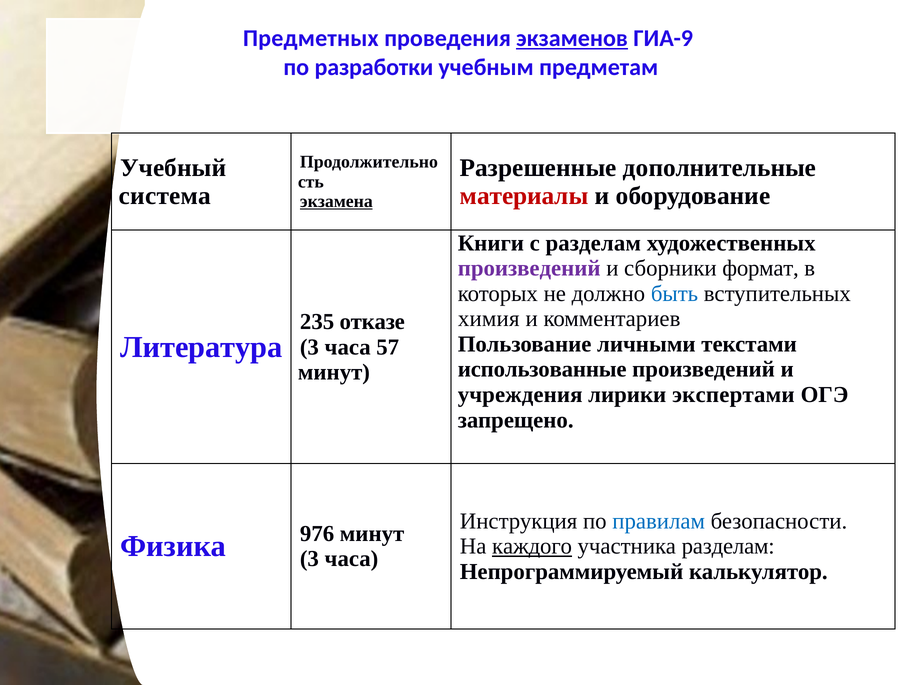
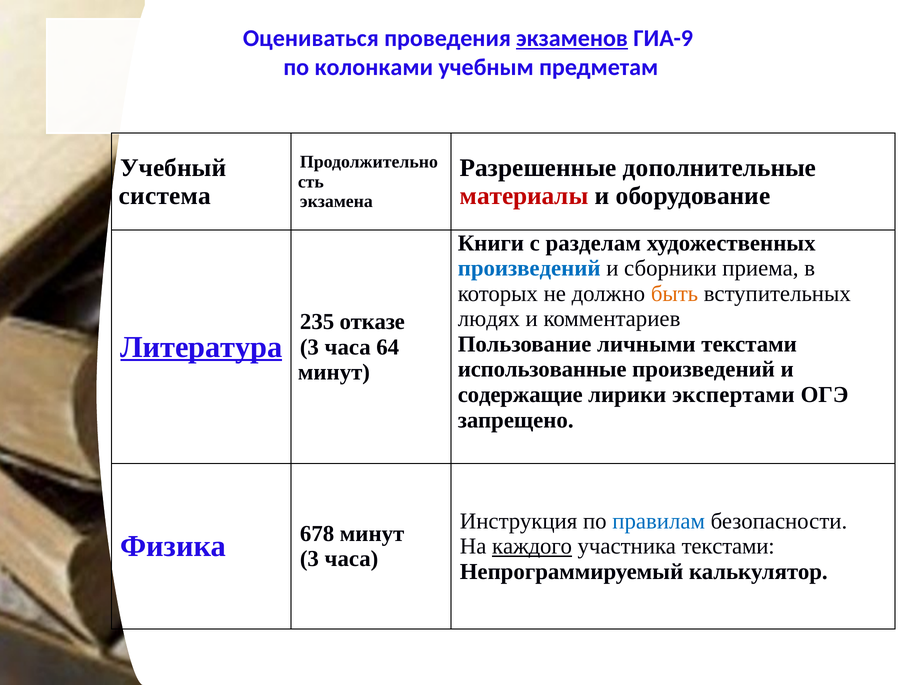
Предметных: Предметных -> Оцениваться (311, 38)
разработки: разработки -> колонками (374, 68)
экзамена underline: present -> none (336, 201)
произведений colour: purple -> blue (529, 268)
формат: формат -> приема (760, 268)
быть colour: blue -> orange (675, 294)
химия: химия -> людях (489, 319)
Литература underline: none -> present (201, 347)
57: 57 -> 64 (388, 347)
учреждения: учреждения -> содержащие (520, 395)
976: 976 -> 678 (317, 533)
участника разделам: разделам -> текстами (728, 546)
